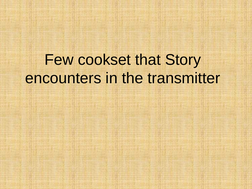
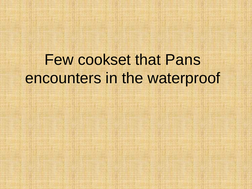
Story: Story -> Pans (183, 60)
transmitter: transmitter -> waterproof (184, 78)
